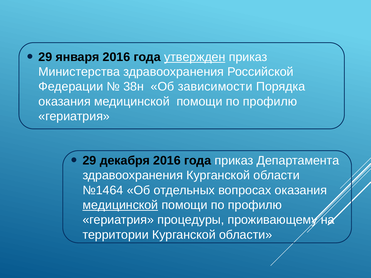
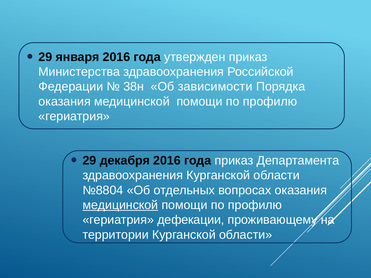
утвержден underline: present -> none (195, 57)
№1464: №1464 -> №8804 (103, 190)
процедуры: процедуры -> дефекации (191, 220)
